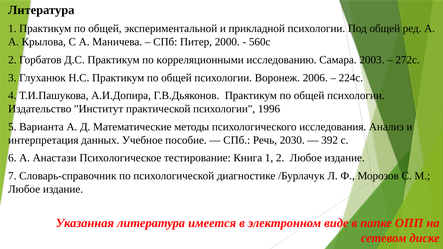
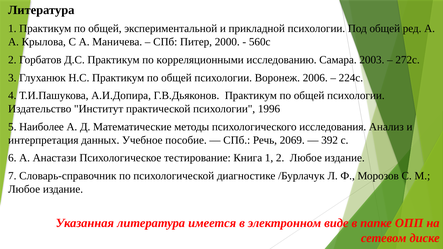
Варианта: Варианта -> Наиболее (42, 127)
2030: 2030 -> 2069 (292, 140)
